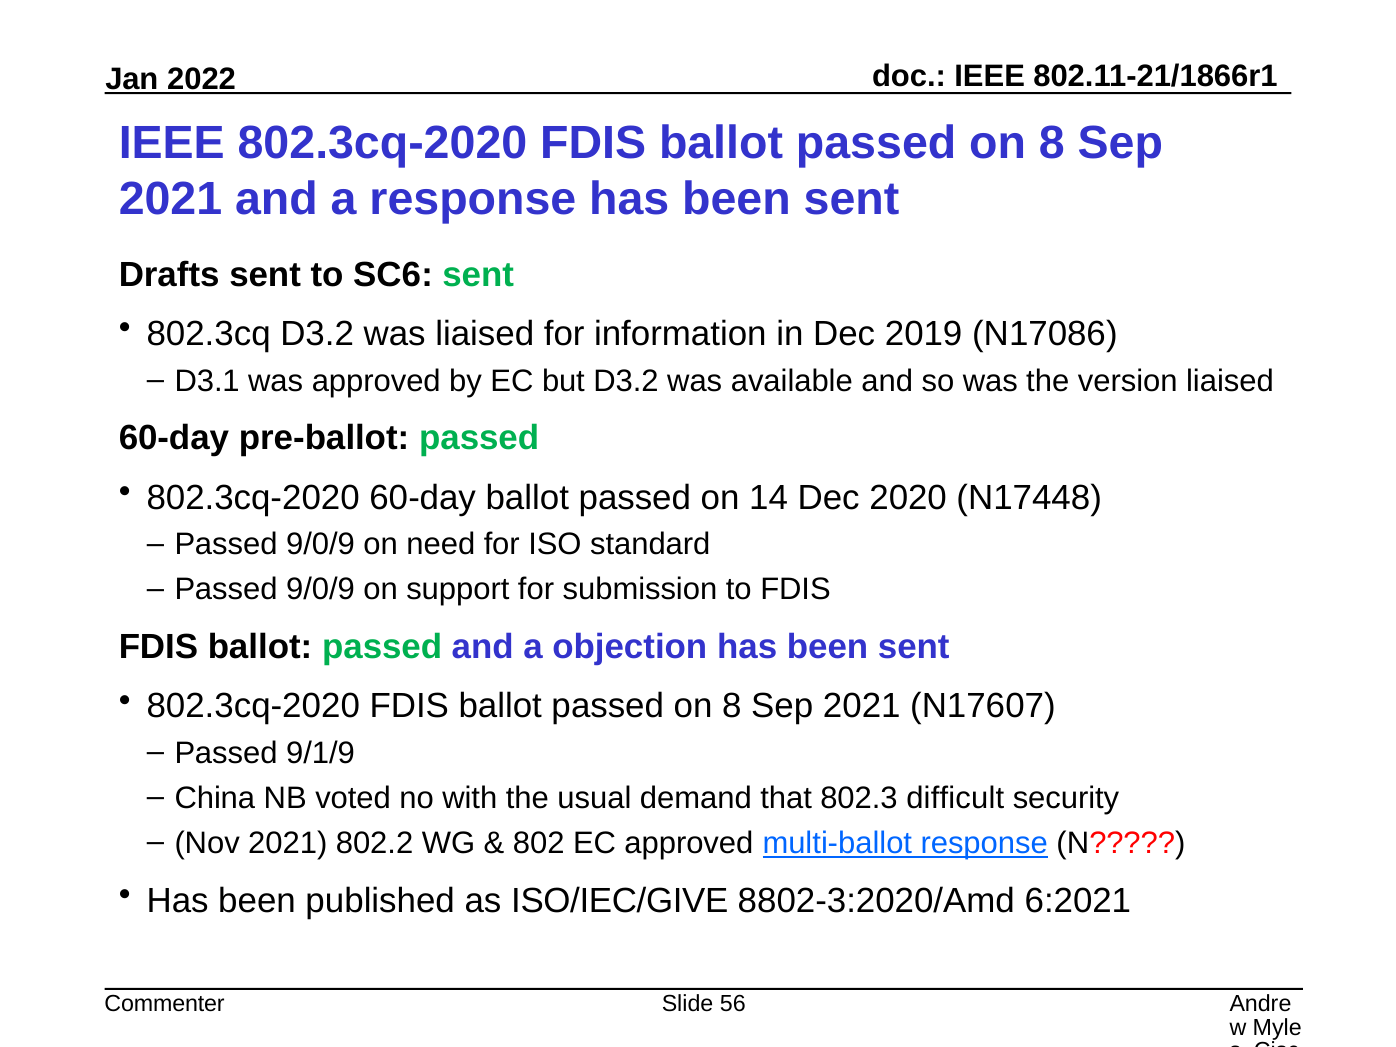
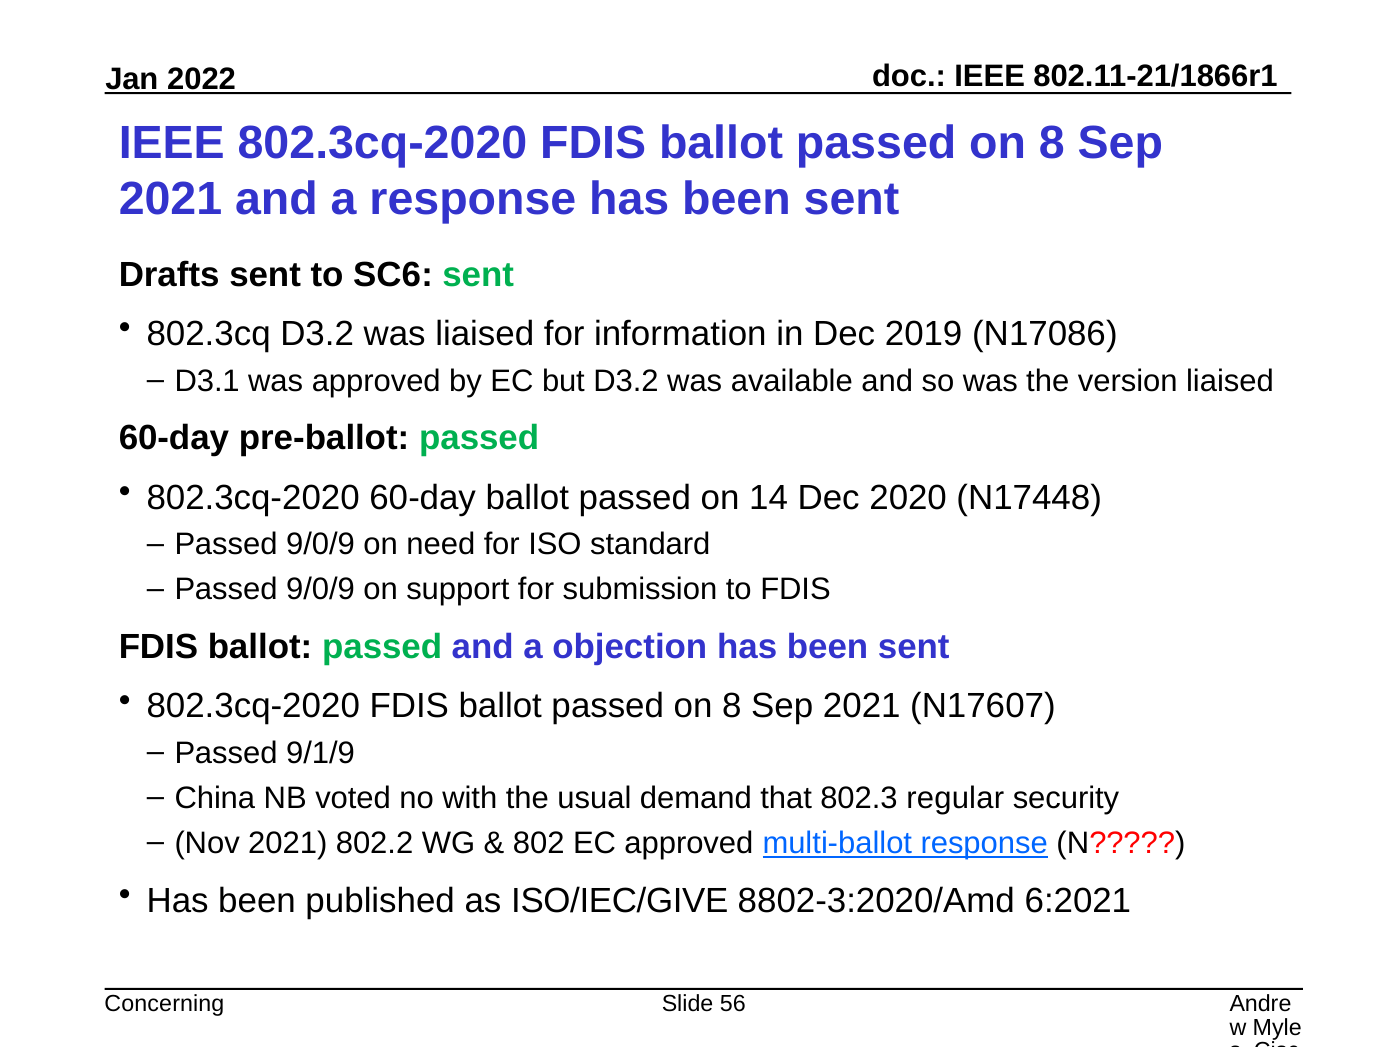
difficult: difficult -> regular (955, 798)
Commenter: Commenter -> Concerning (164, 1004)
